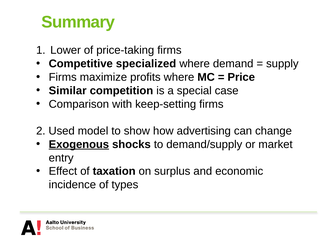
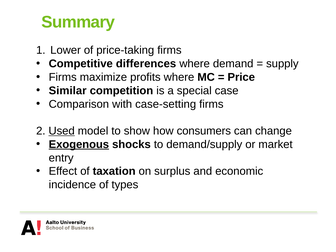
specialized: specialized -> differences (146, 64)
keep-setting: keep-setting -> case-setting (166, 104)
Used underline: none -> present (62, 131)
advertising: advertising -> consumers (204, 131)
